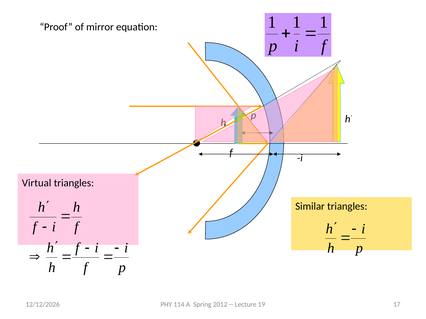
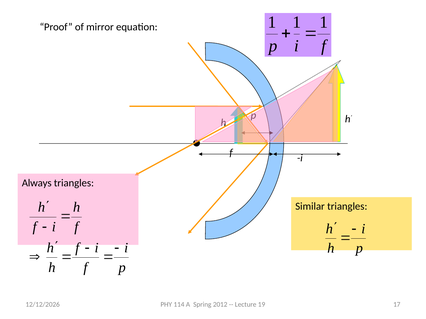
Virtual: Virtual -> Always (37, 183)
